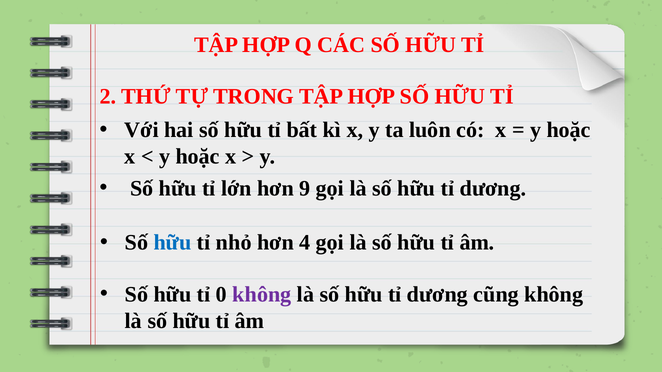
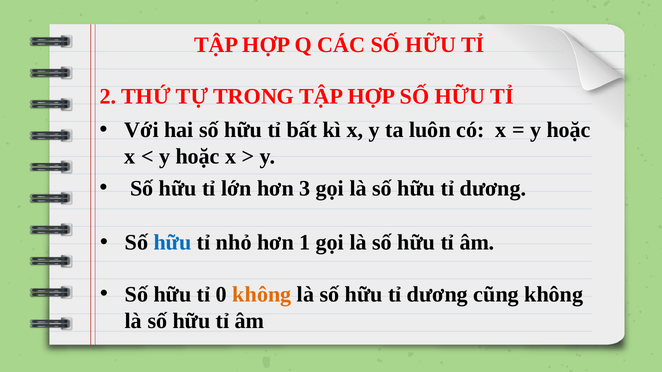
9: 9 -> 3 (305, 189)
4: 4 -> 1 (305, 243)
không colour: purple -> orange (262, 295)
